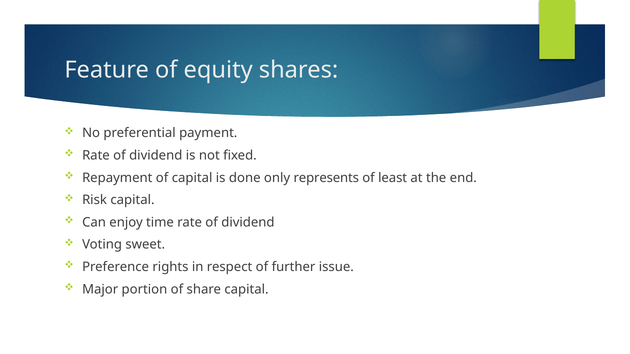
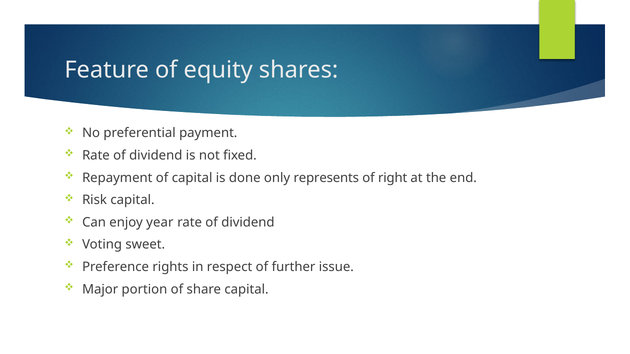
least: least -> right (393, 178)
time: time -> year (160, 223)
